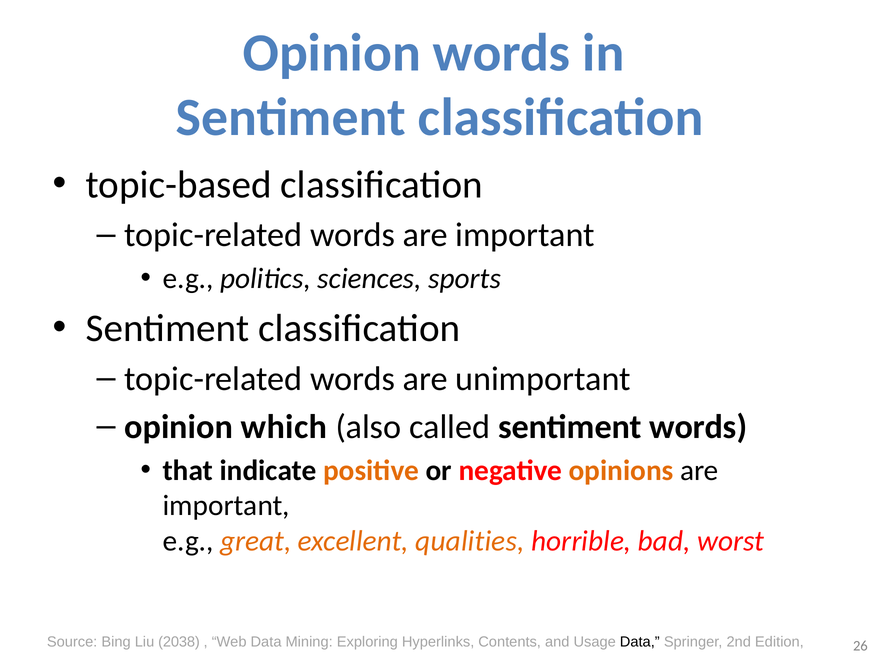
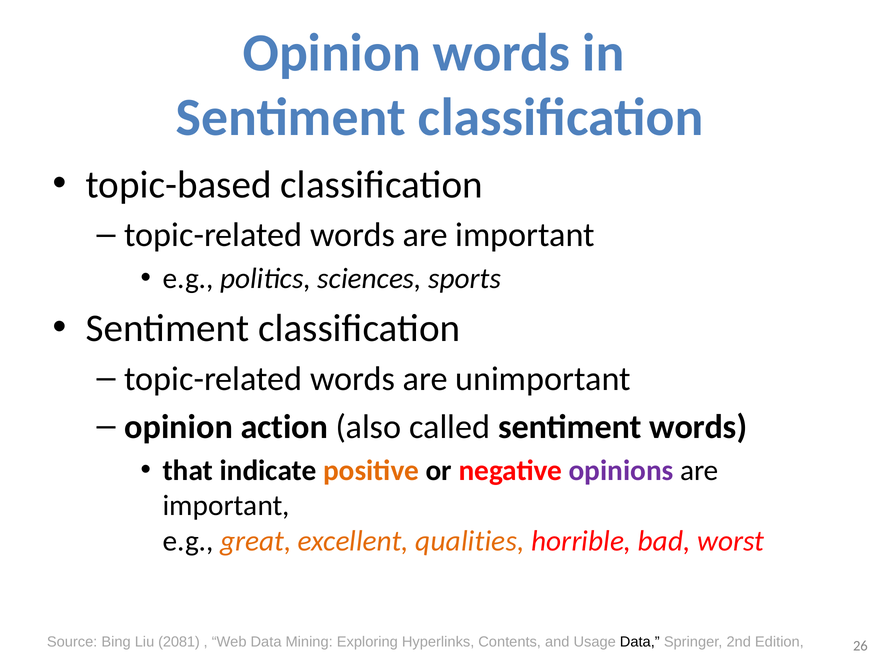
which: which -> action (284, 427)
opinions colour: orange -> purple (621, 471)
2038: 2038 -> 2081 (179, 642)
